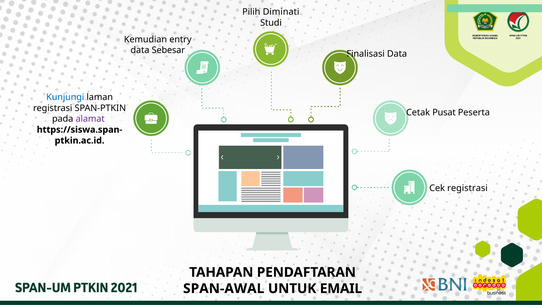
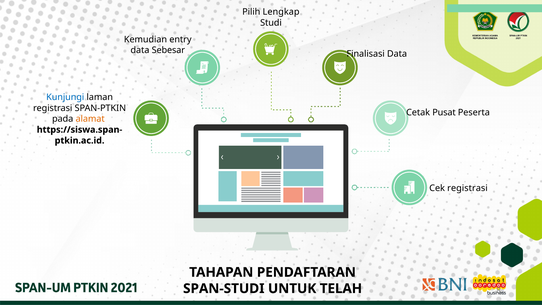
Diminati: Diminati -> Lengkap (281, 12)
alamat colour: purple -> orange (90, 119)
SPAN-AWAL: SPAN-AWAL -> SPAN-STUDI (224, 288)
EMAIL: EMAIL -> TELAH (341, 288)
